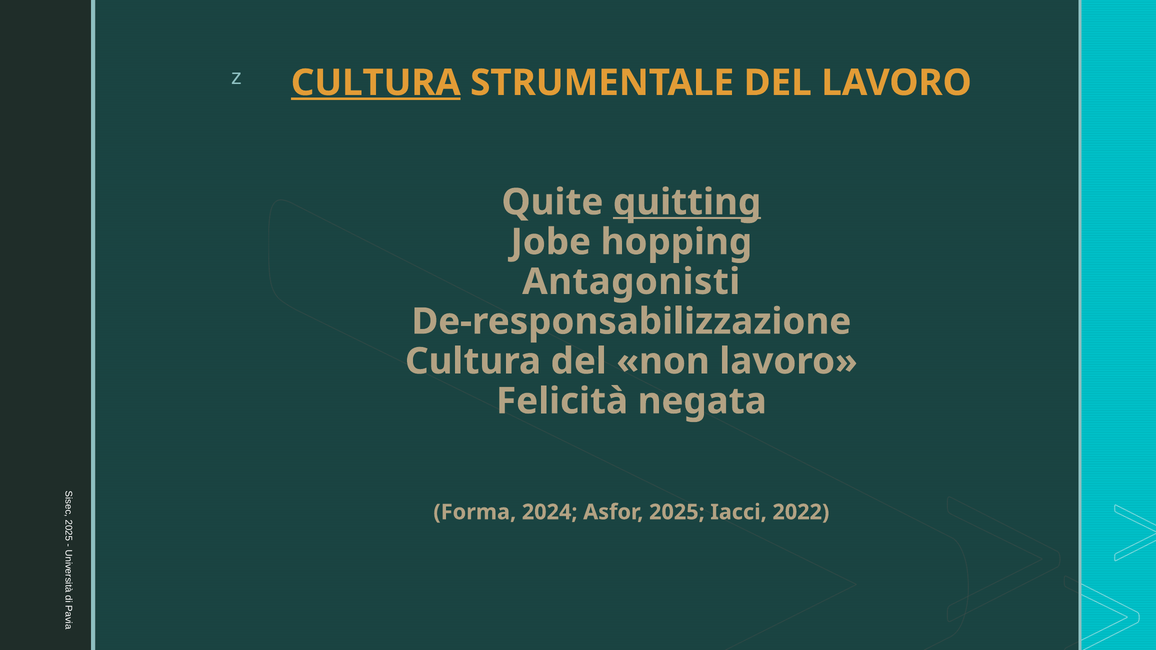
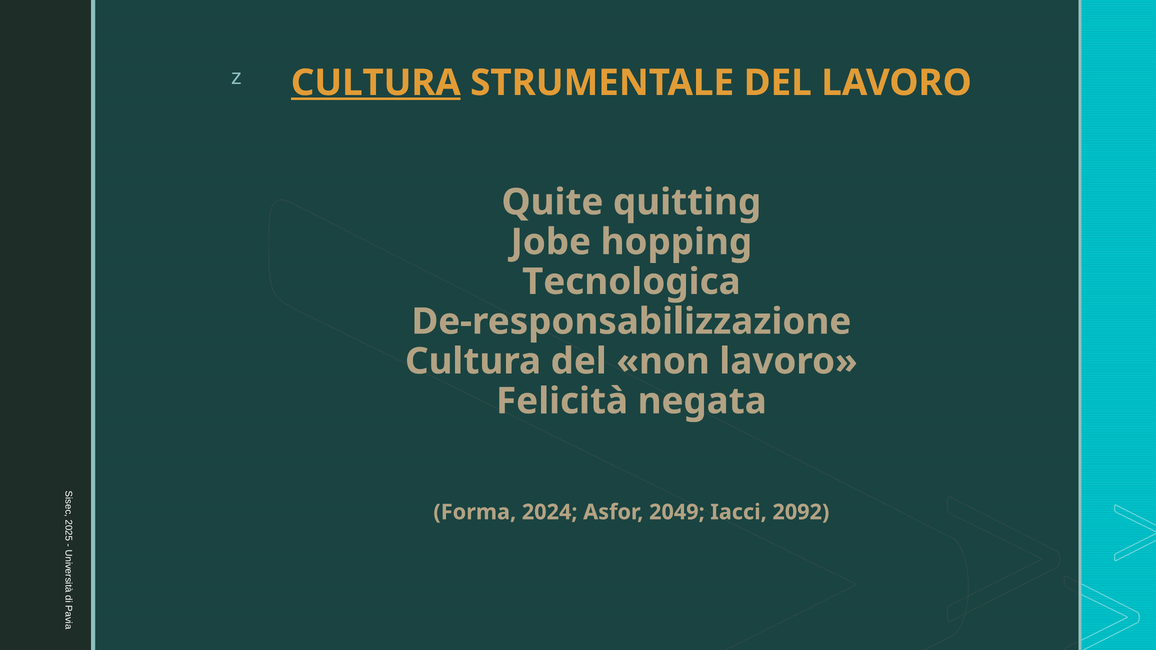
quitting underline: present -> none (687, 202)
Antagonisti: Antagonisti -> Tecnologica (631, 282)
2025: 2025 -> 2049 (677, 512)
2022: 2022 -> 2092 (801, 512)
